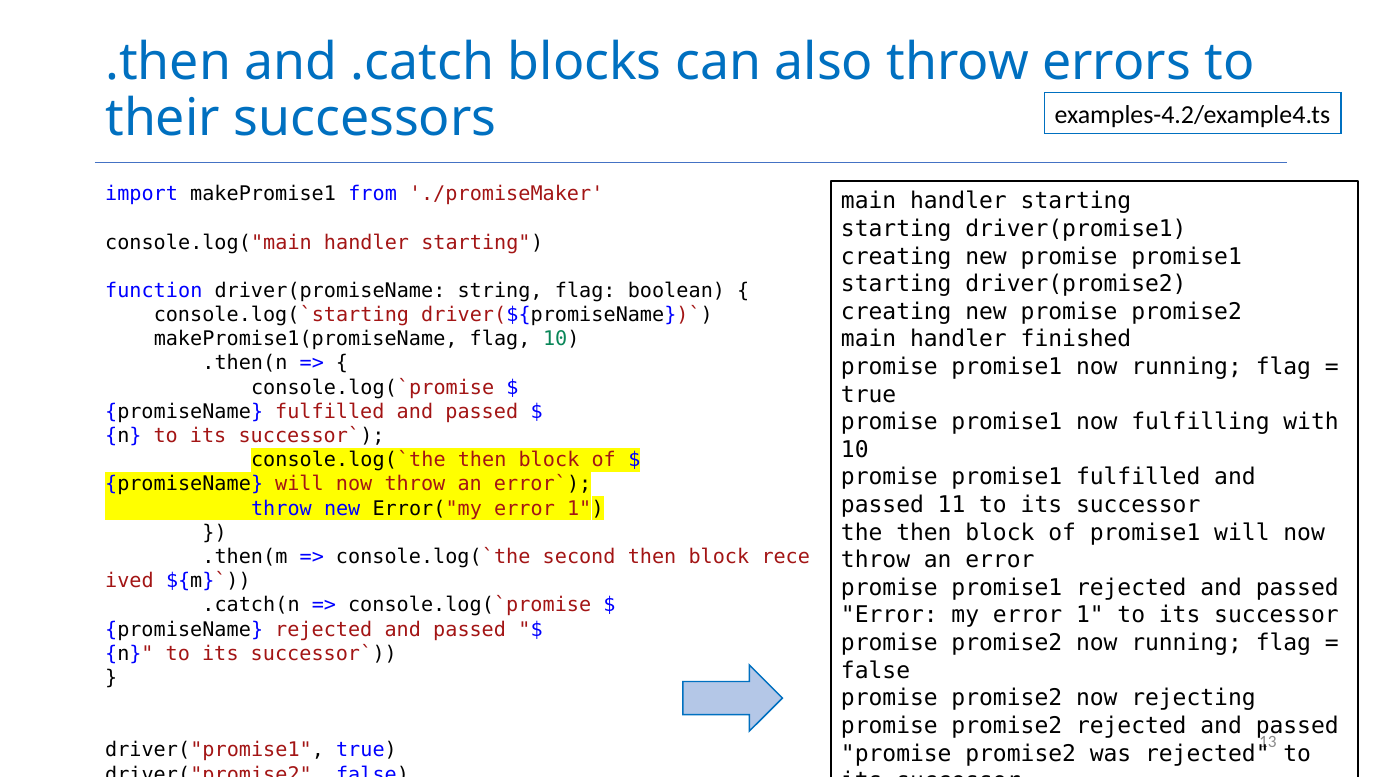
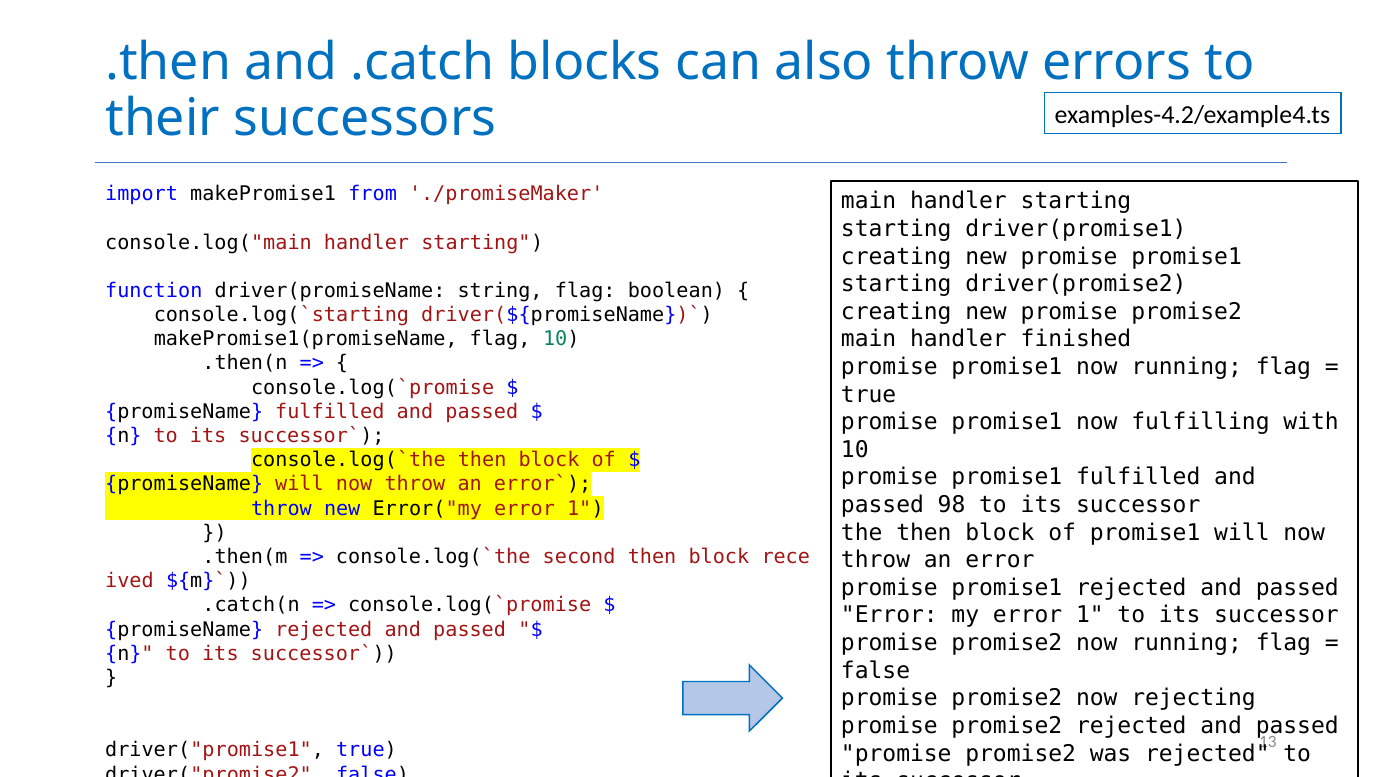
11: 11 -> 98 (952, 505)
